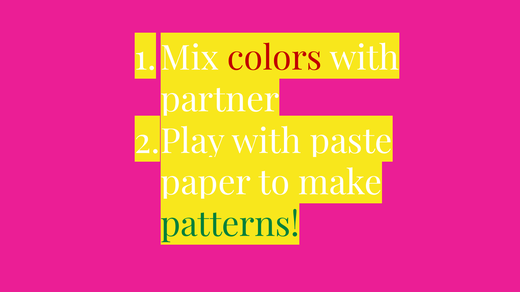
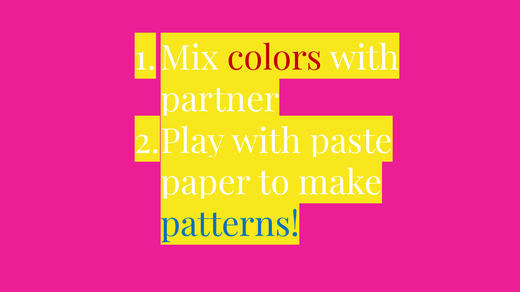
patterns colour: green -> blue (230, 225)
